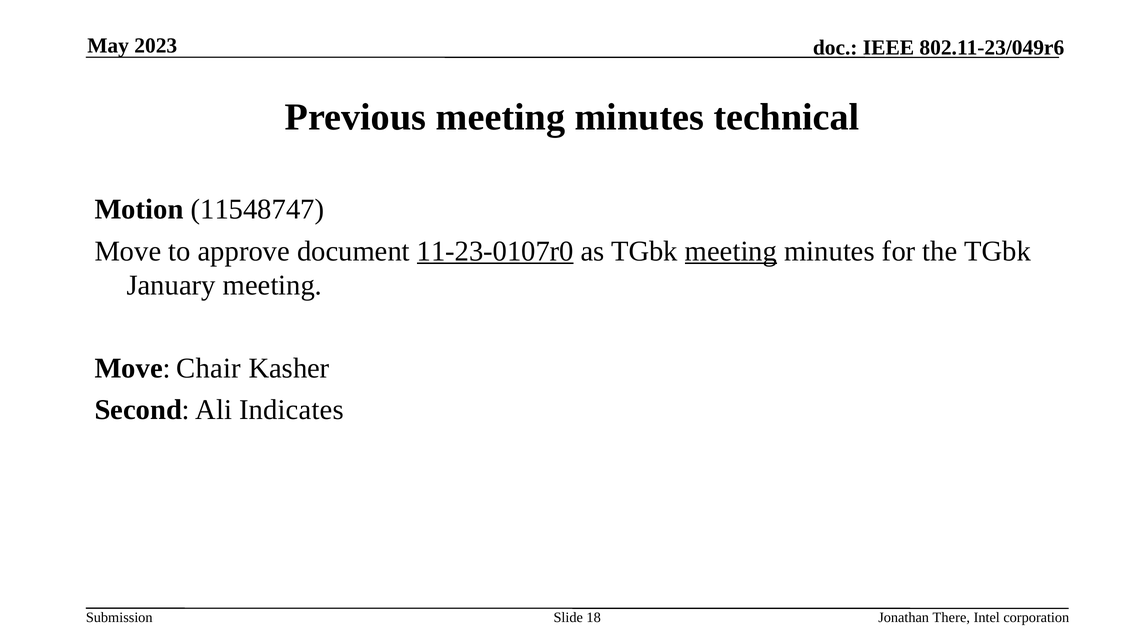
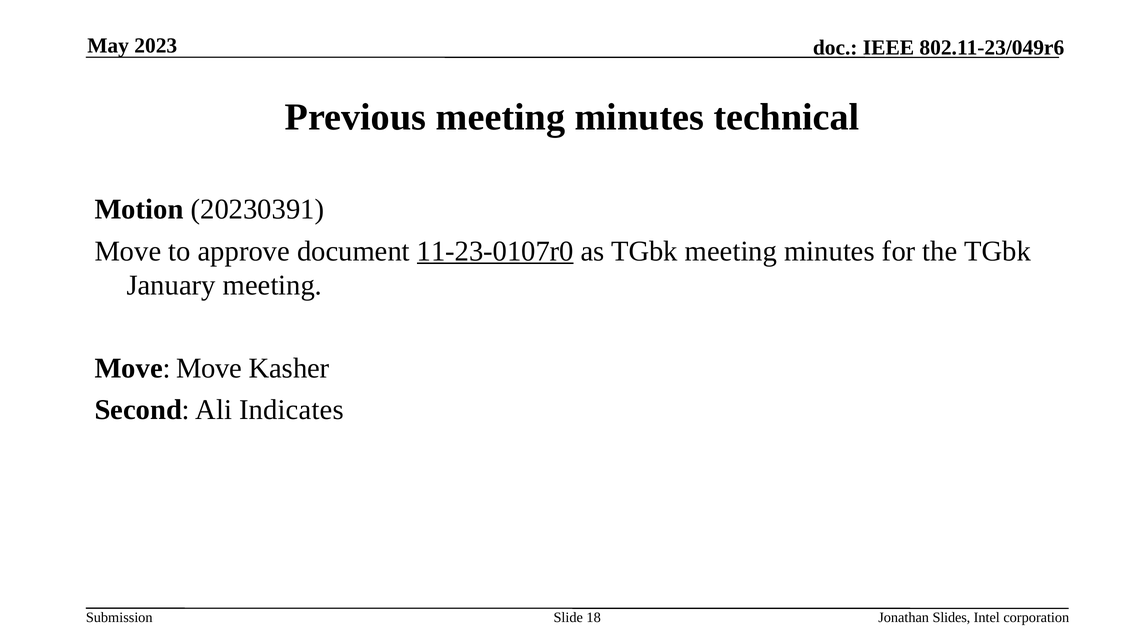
11548747: 11548747 -> 20230391 (257, 210)
meeting underline: present -> none (731, 251)
Move Chair: Chair -> Move (209, 368)
There: There -> Slides (951, 618)
